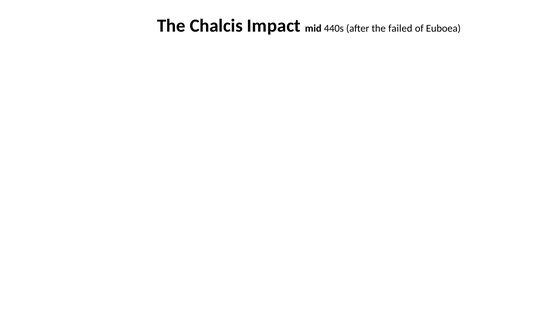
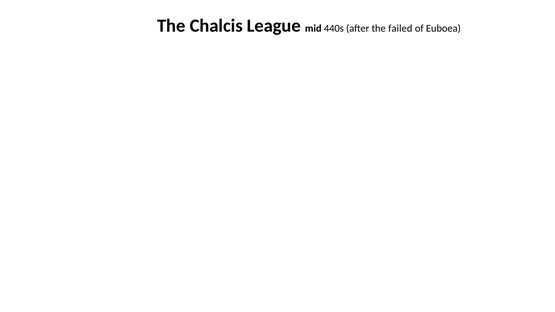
Impact: Impact -> League (274, 26)
